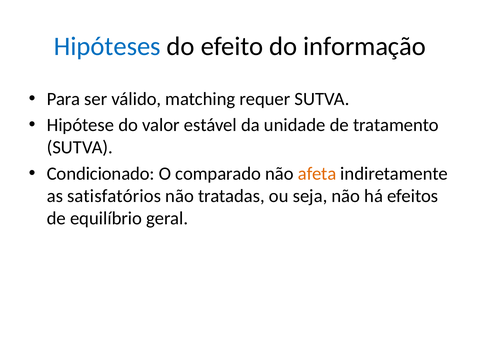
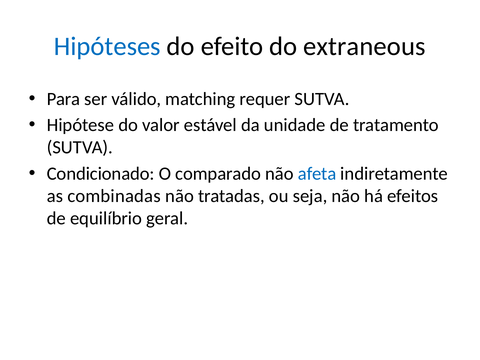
informação: informação -> extraneous (364, 46)
afeta colour: orange -> blue (317, 174)
satisfatórios: satisfatórios -> combinadas (114, 196)
